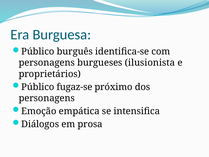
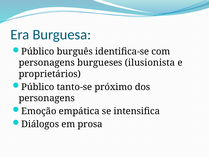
fugaz-se: fugaz-se -> tanto-se (74, 87)
